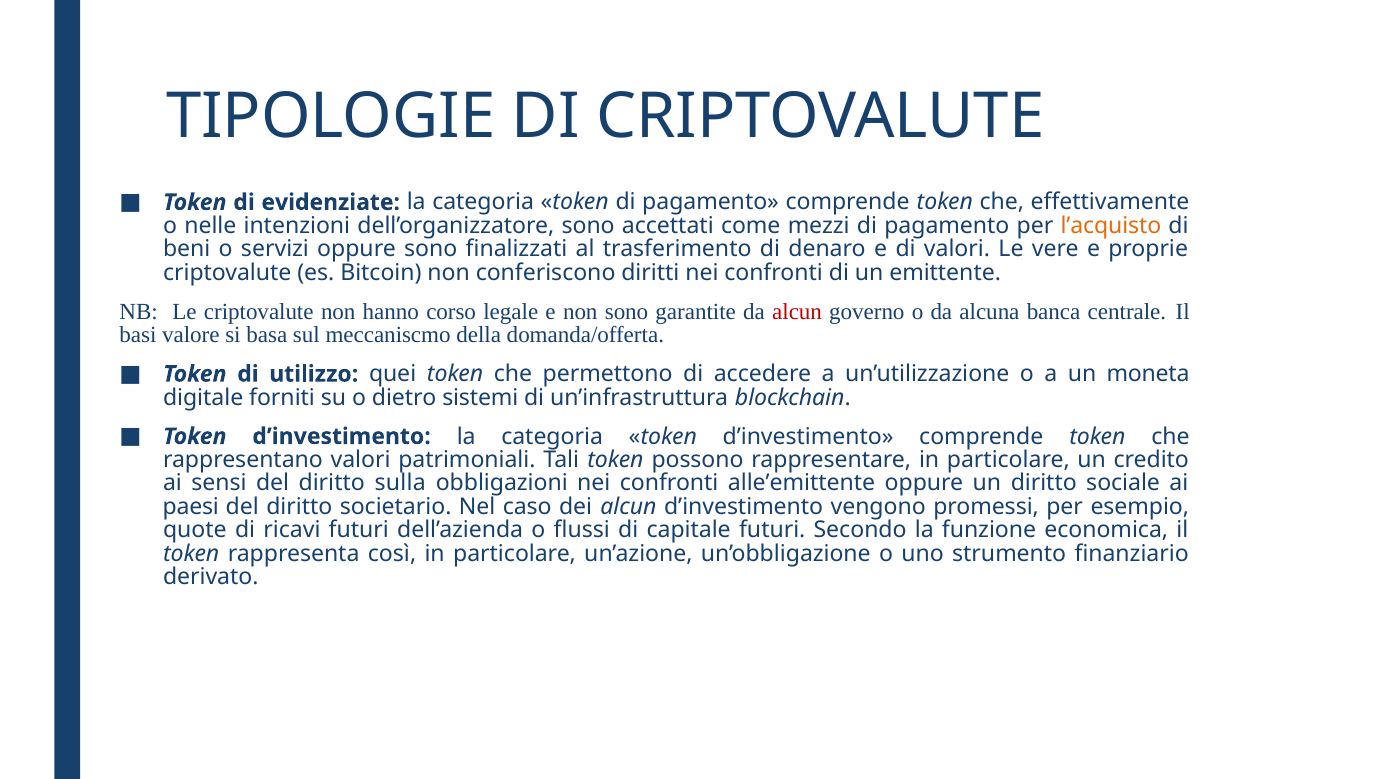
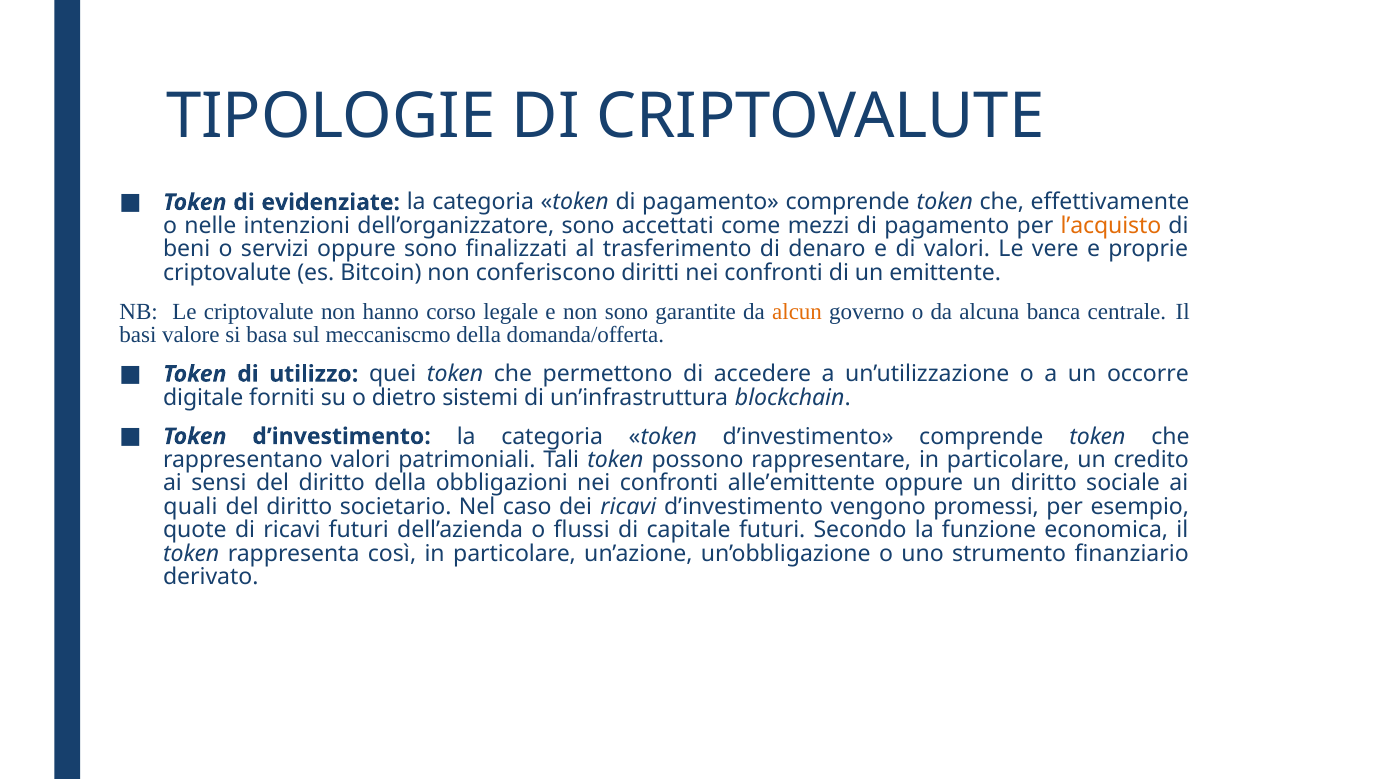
alcun colour: red -> orange (797, 312)
moneta: moneta -> occorre (1148, 374)
diritto sulla: sulla -> della (400, 483)
paesi: paesi -> quali (191, 507)
dei alcun: alcun -> ricavi (628, 507)
